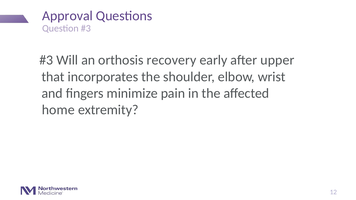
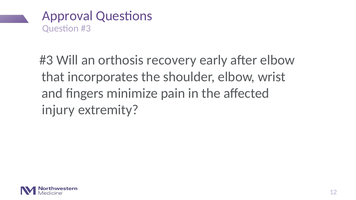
after upper: upper -> elbow (277, 60)
home: home -> injury (58, 110)
